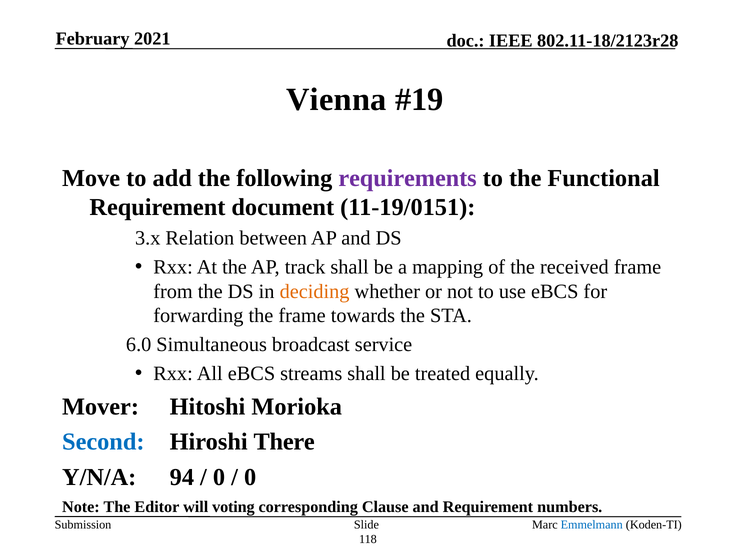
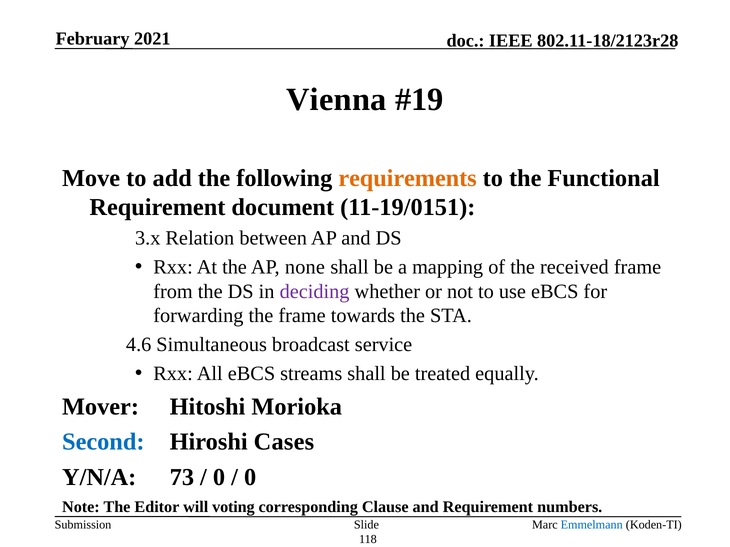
requirements colour: purple -> orange (408, 178)
track: track -> none (305, 267)
deciding colour: orange -> purple (315, 292)
6.0: 6.0 -> 4.6 (139, 345)
There: There -> Cases (284, 442)
94: 94 -> 73 (182, 478)
